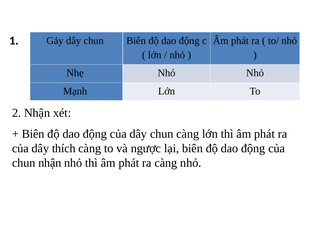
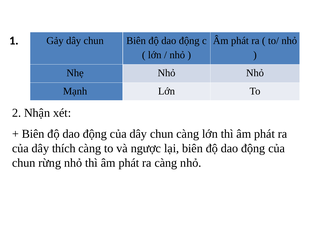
chun nhận: nhận -> rừng (50, 162)
